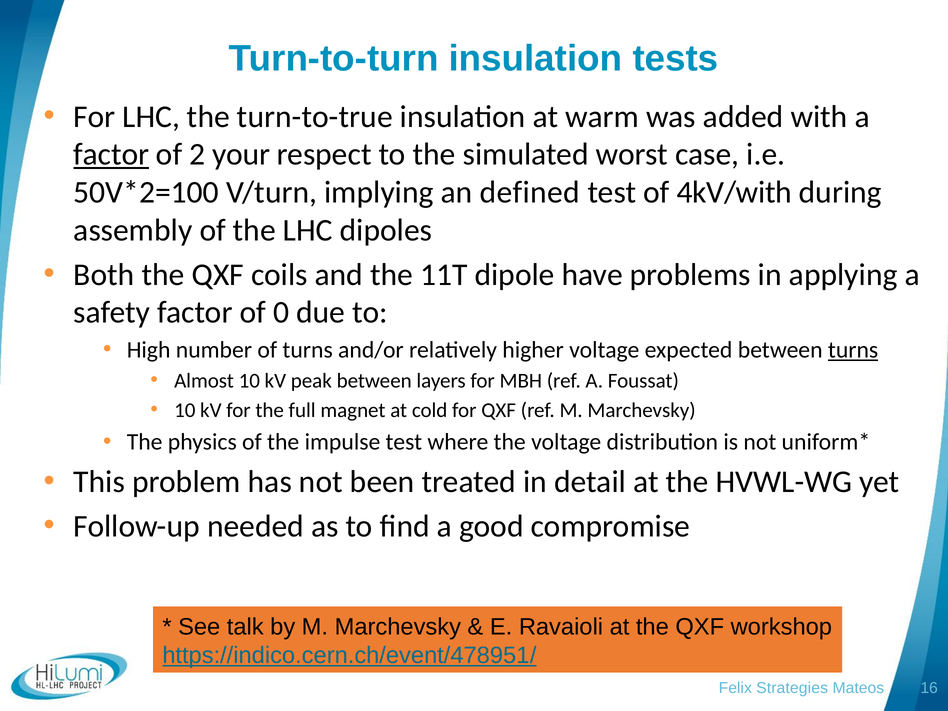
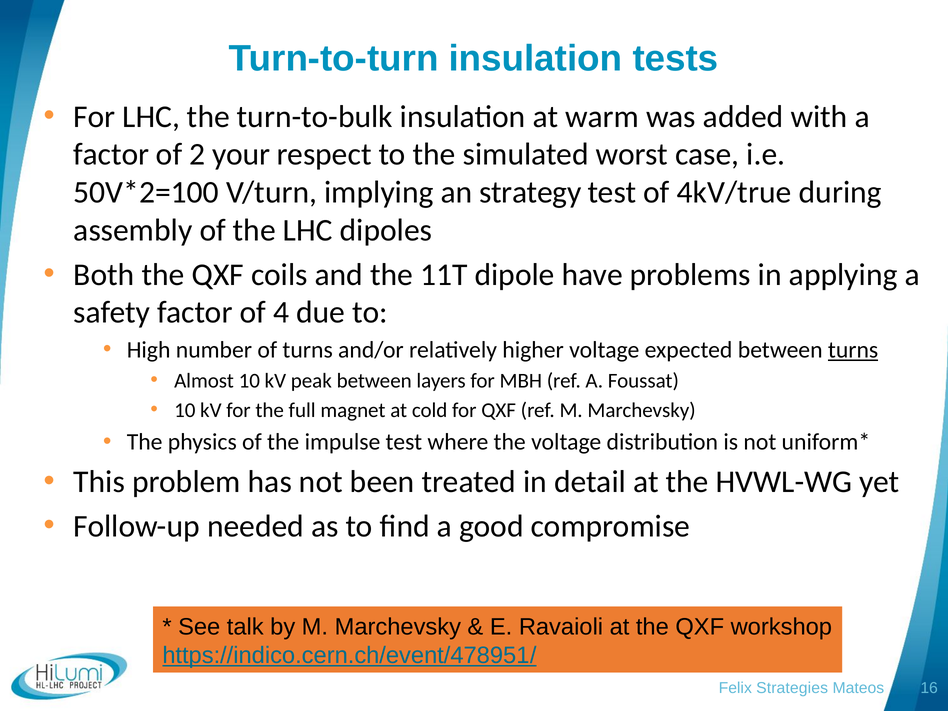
turn-to-true: turn-to-true -> turn-to-bulk (315, 117)
factor underline: present -> none (111, 155)
defined: defined -> strategy (530, 192)
4kV/with: 4kV/with -> 4kV/true (734, 192)
0: 0 -> 4 (281, 313)
